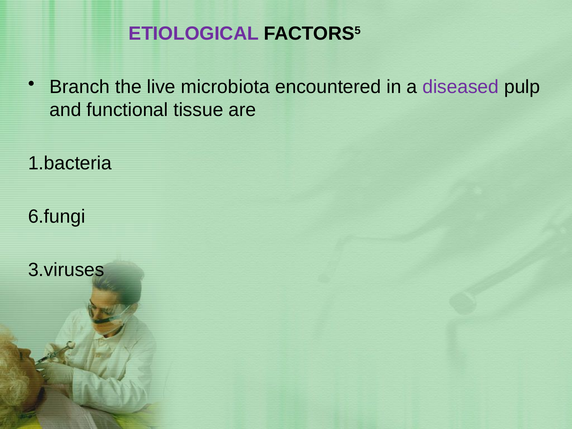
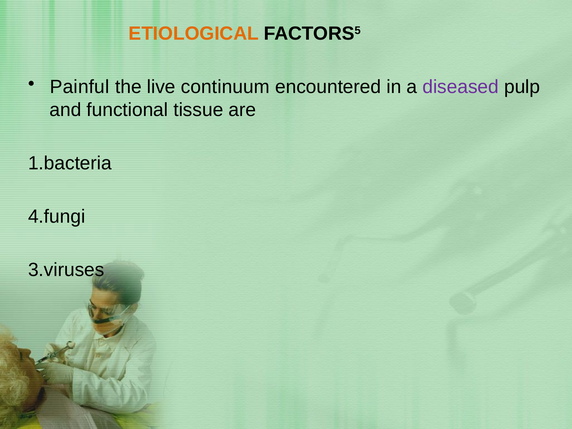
ETIOLOGICAL colour: purple -> orange (194, 34)
Branch: Branch -> Painful (80, 87)
microbiota: microbiota -> continuum (225, 87)
6.fungi: 6.fungi -> 4.fungi (57, 217)
